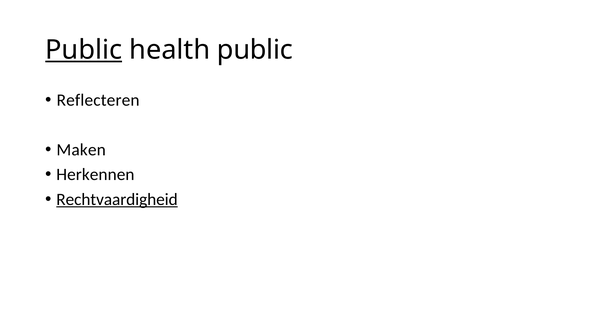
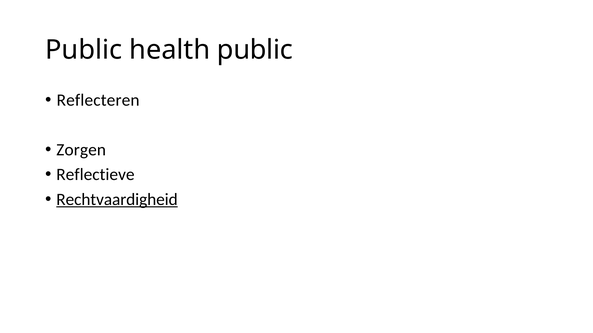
Public underline: present -> none (84, 50)
Maken: Maken -> Zorgen (81, 150)
Herkennen: Herkennen -> Reflectieve (95, 175)
